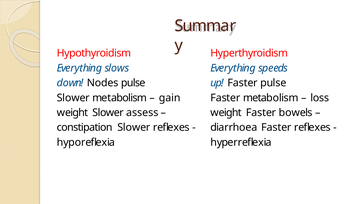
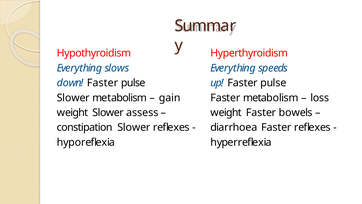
down Nodes: Nodes -> Faster (102, 83)
